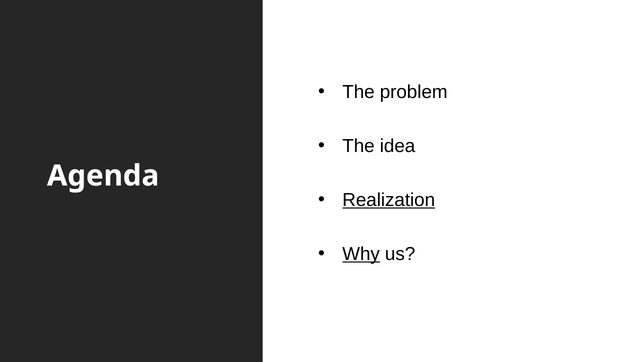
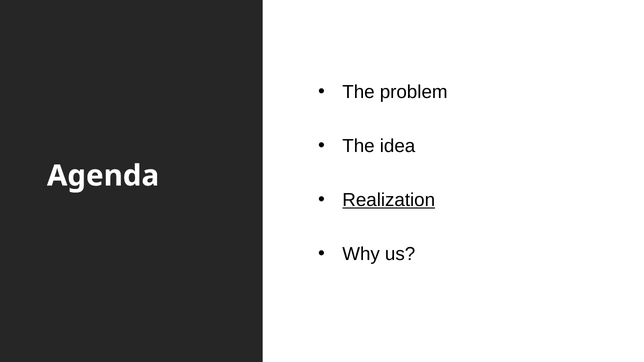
Why underline: present -> none (361, 254)
